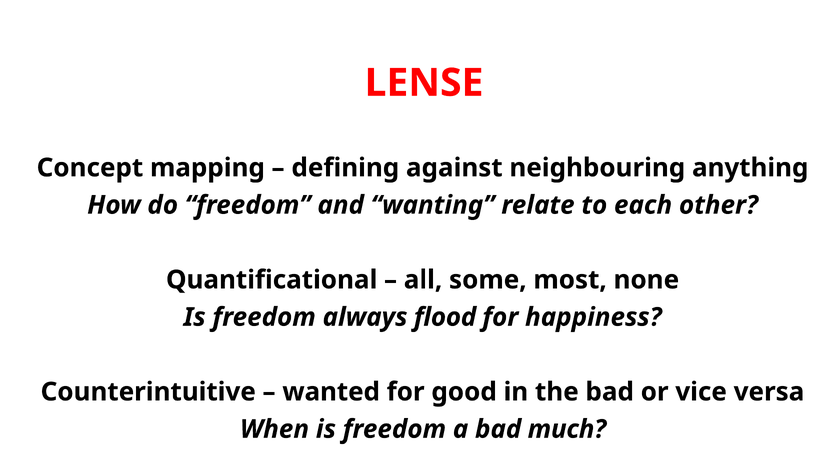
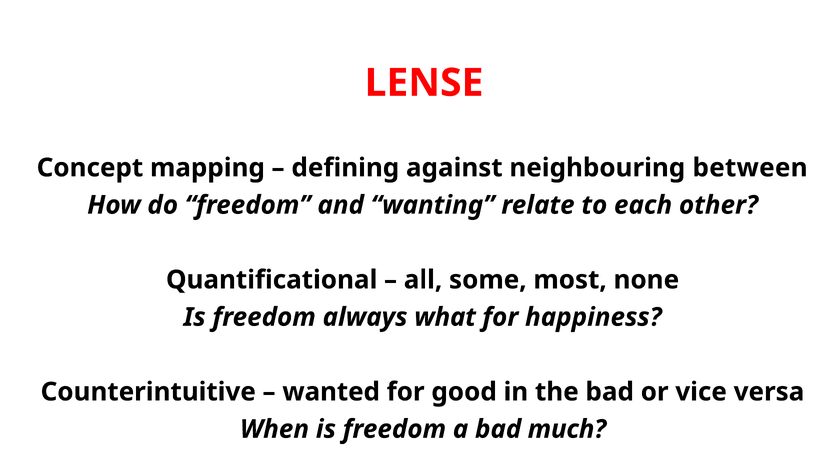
anything: anything -> between (750, 168)
flood: flood -> what (445, 317)
